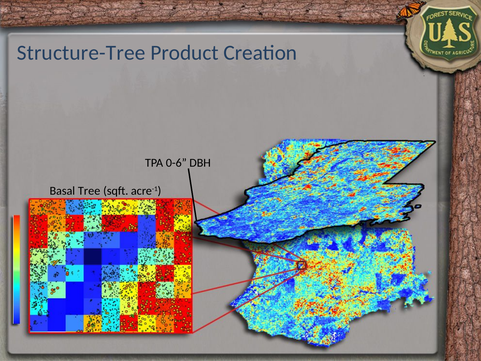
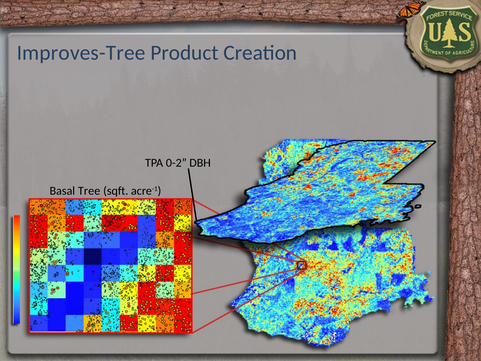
Structure-Tree: Structure-Tree -> Improves-Tree (81, 53)
0-6: 0-6 -> 0-2 (176, 163)
